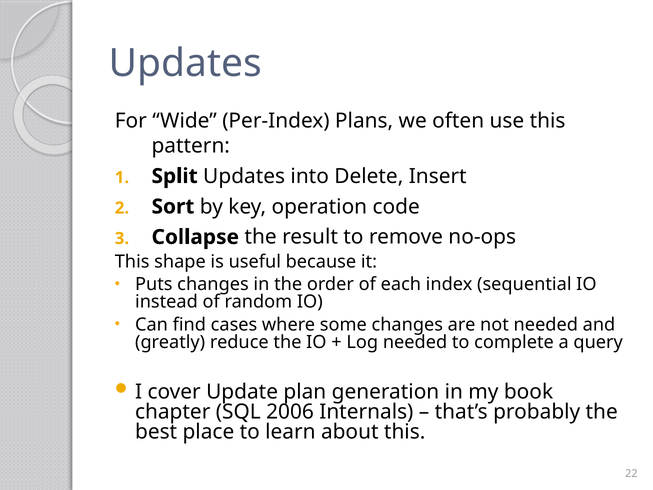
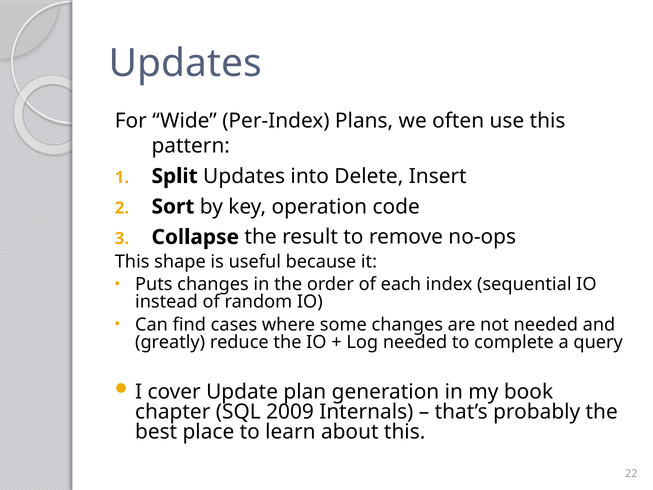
2006: 2006 -> 2009 (290, 412)
